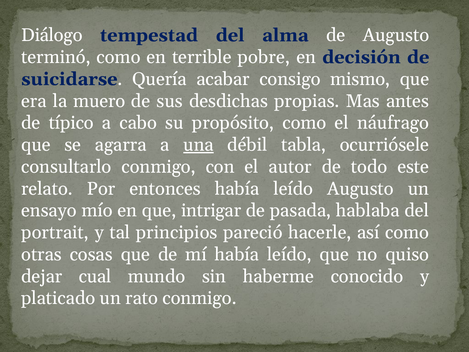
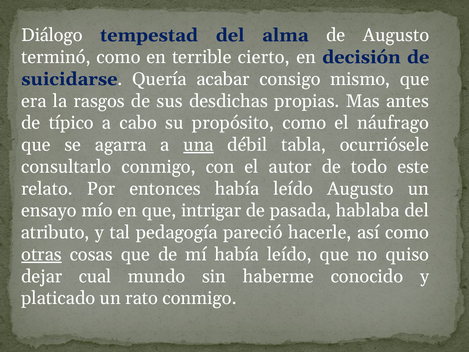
pobre: pobre -> cierto (264, 57)
muero: muero -> rasgos (99, 101)
portrait: portrait -> atributo (55, 232)
principios: principios -> pedagogía (177, 232)
otras underline: none -> present (42, 254)
